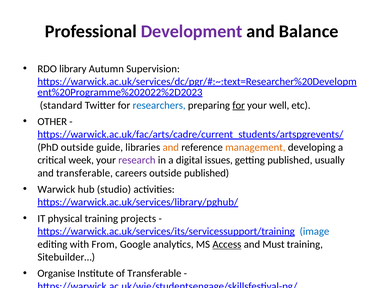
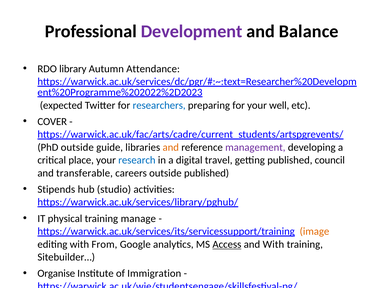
Supervision: Supervision -> Attendance (153, 69)
standard: standard -> expected (61, 105)
for underline: present -> none (239, 105)
OTHER: OTHER -> COVER (52, 122)
management colour: orange -> purple (255, 147)
week: week -> place (81, 160)
research colour: purple -> blue (137, 160)
issues: issues -> travel (219, 160)
usually: usually -> council (330, 160)
Warwick: Warwick -> Stipends (56, 189)
projects: projects -> manage (138, 219)
image colour: blue -> orange (314, 231)
and Must: Must -> With (273, 244)
of Transferable: Transferable -> Immigration (154, 273)
